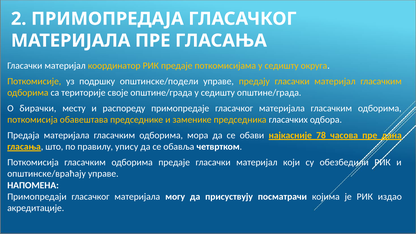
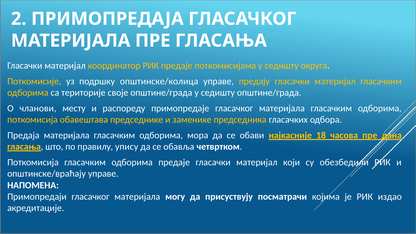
општинске/подели: општинске/подели -> општинске/колица (159, 81)
бирачки: бирачки -> чланови (38, 108)
78: 78 -> 18 (321, 135)
